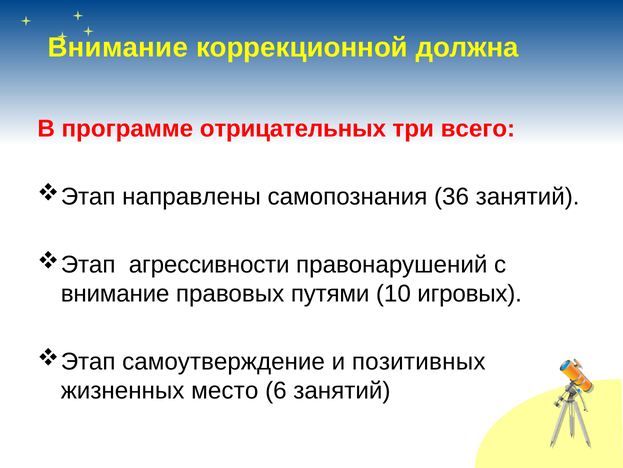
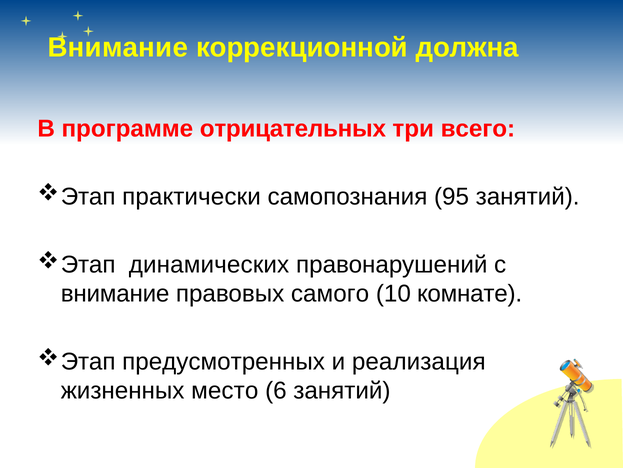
направлены: направлены -> практически (192, 196)
36: 36 -> 95 (452, 196)
агрессивности: агрессивности -> динамических (209, 264)
путями: путями -> самого (330, 293)
игровых: игровых -> комнате (470, 293)
самоутверждение: самоутверждение -> предусмотренных (224, 361)
позитивных: позитивных -> реализация (419, 361)
